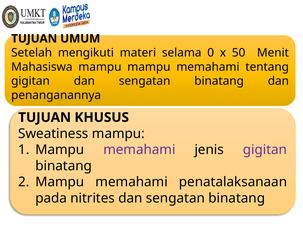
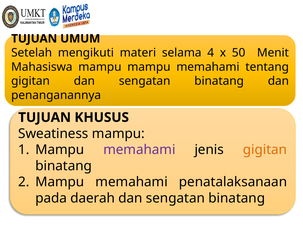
0: 0 -> 4 (211, 53)
gigitan colour: purple -> orange (265, 150)
nitrites: nitrites -> daerah (93, 198)
